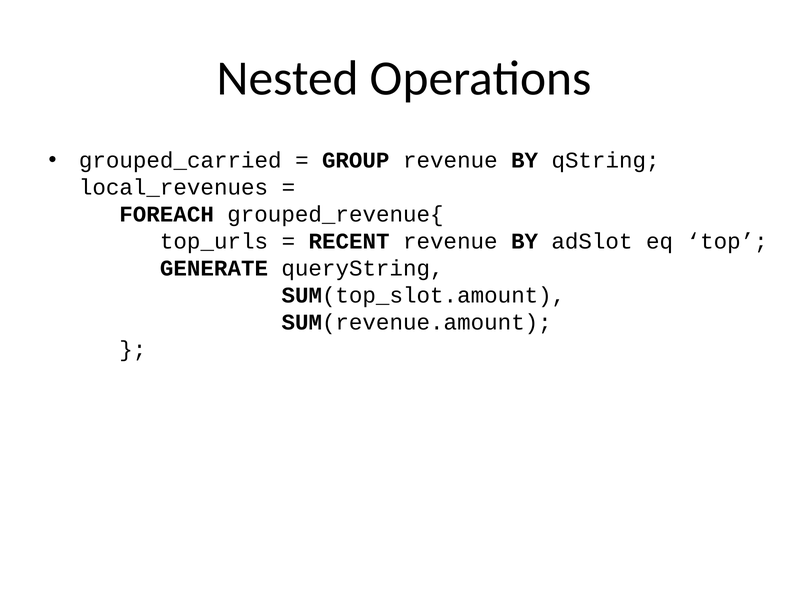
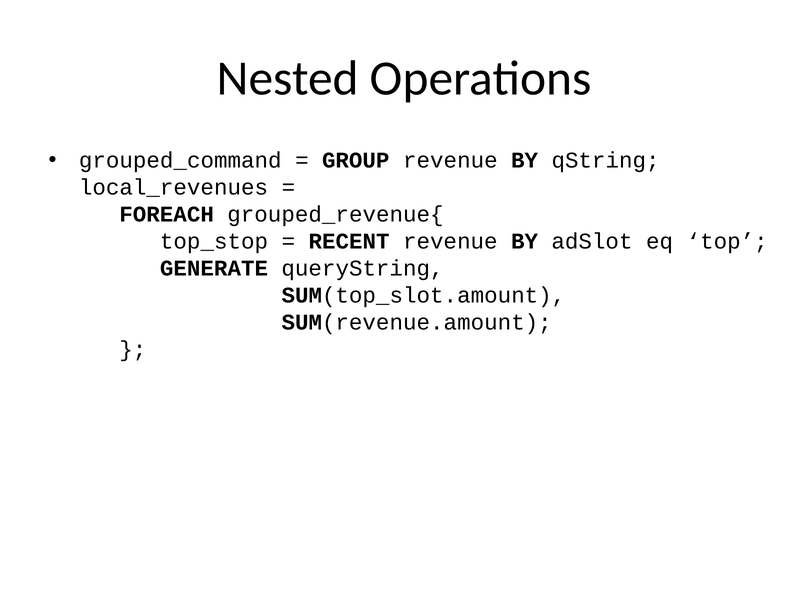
grouped_carried: grouped_carried -> grouped_command (180, 161)
top_urls: top_urls -> top_stop (214, 242)
